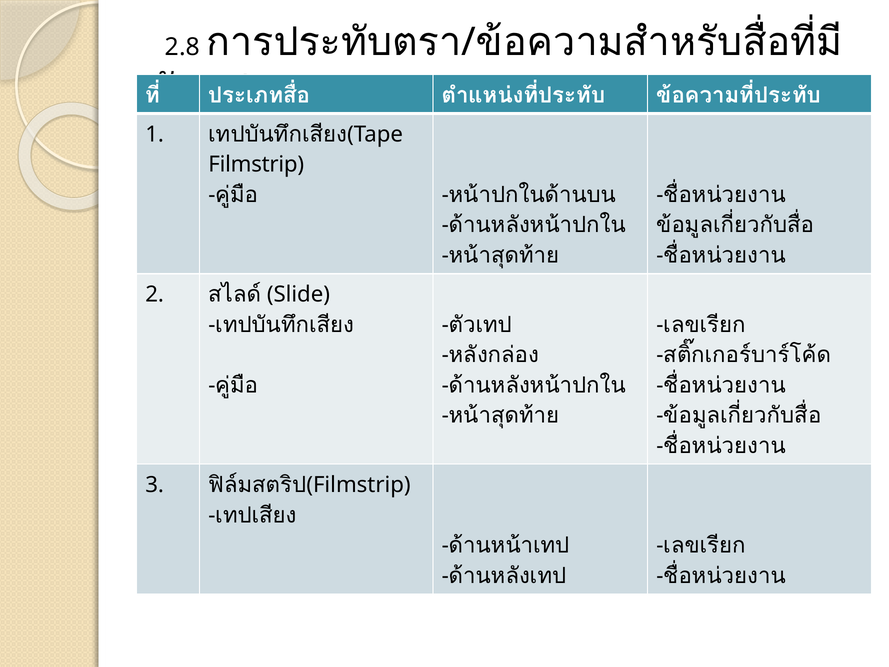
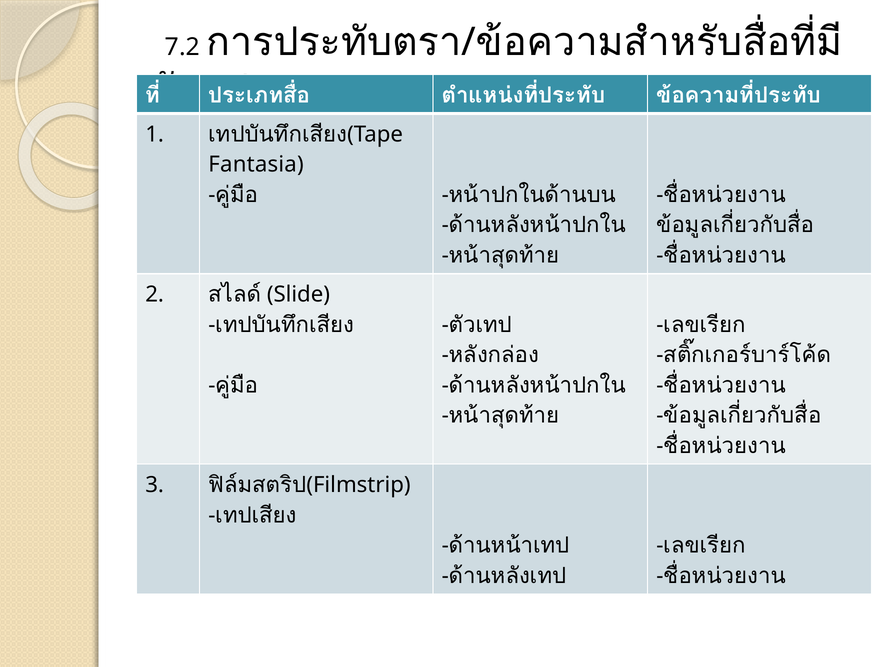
2.8: 2.8 -> 7.2 (182, 47)
Filmstrip: Filmstrip -> Fantasia (256, 165)
